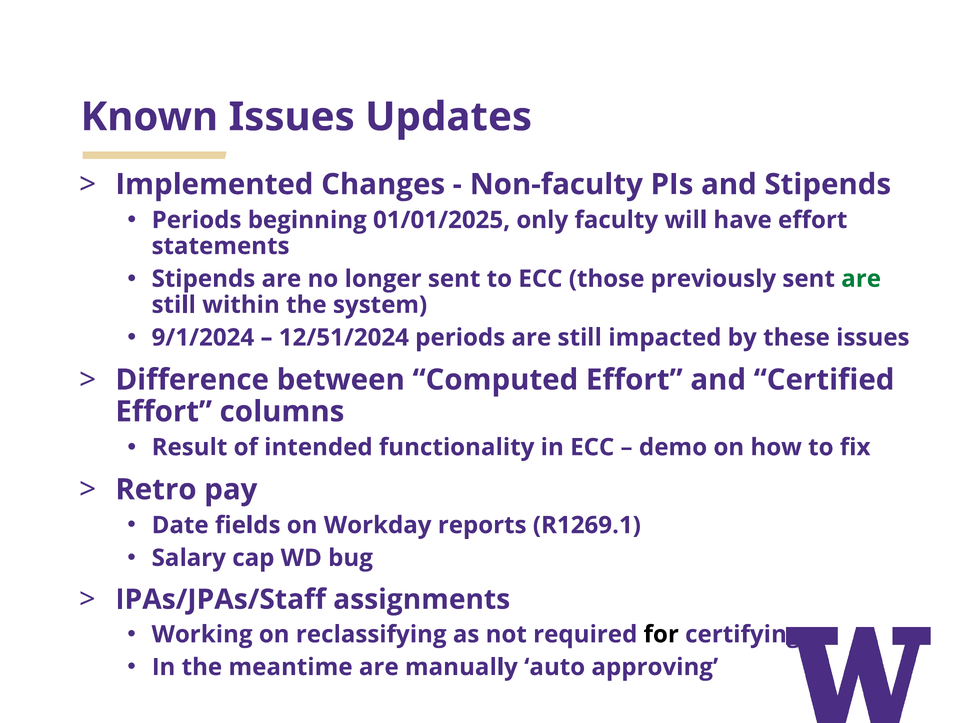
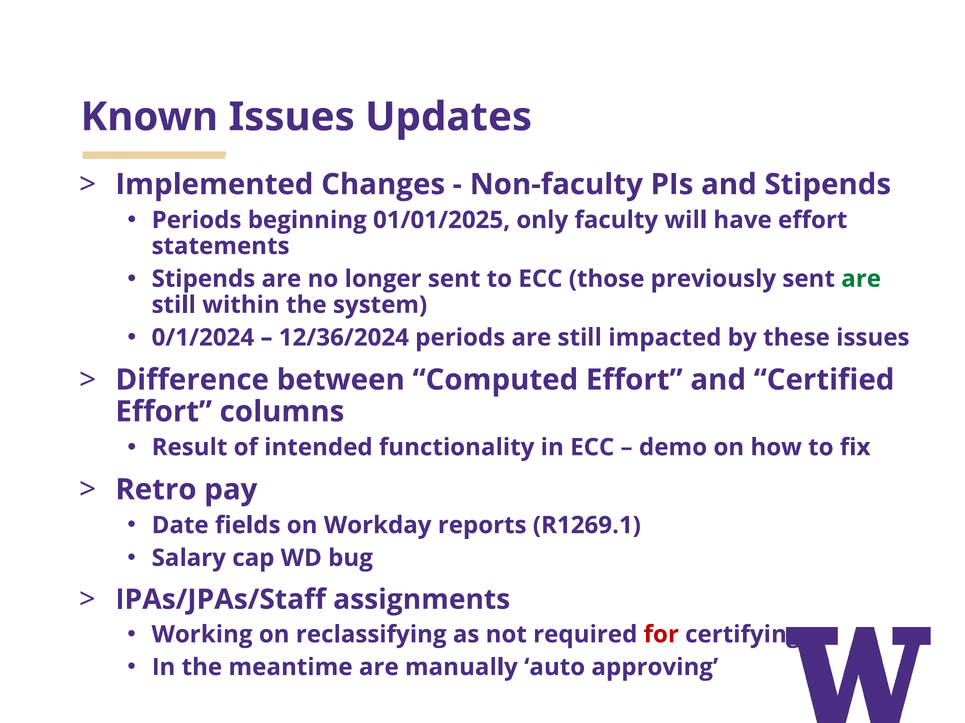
9/1/2024: 9/1/2024 -> 0/1/2024 (203, 338)
12/51/2024: 12/51/2024 -> 12/36/2024 (344, 338)
for colour: black -> red (661, 635)
